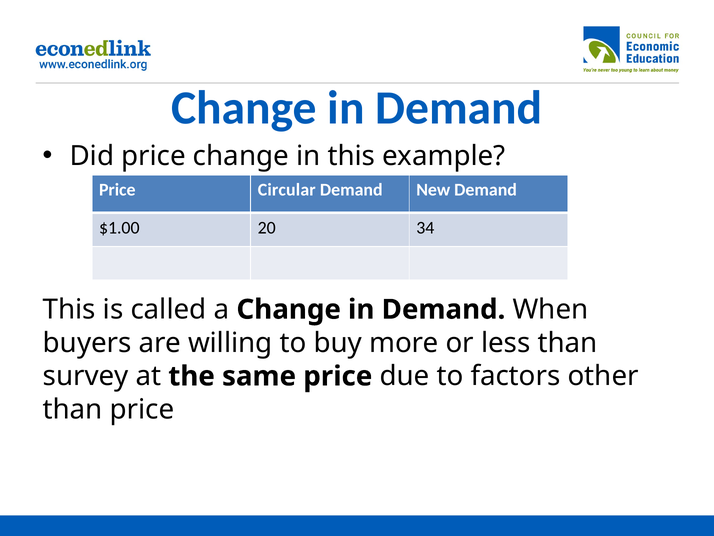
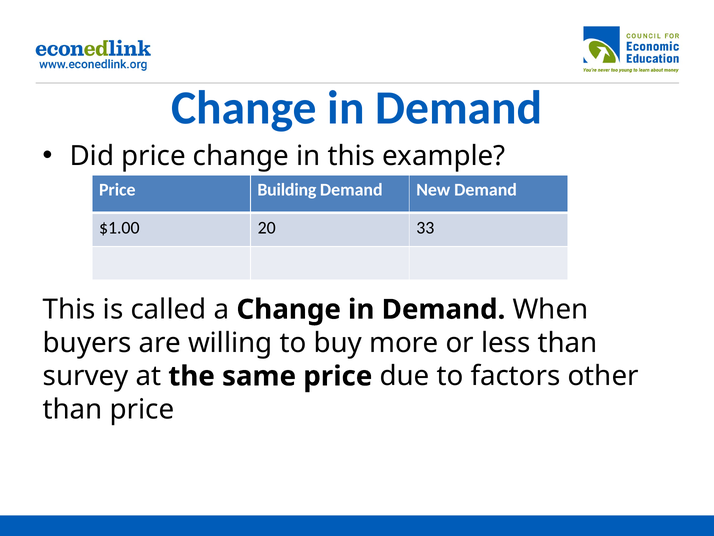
Circular: Circular -> Building (287, 190)
34: 34 -> 33 (425, 227)
